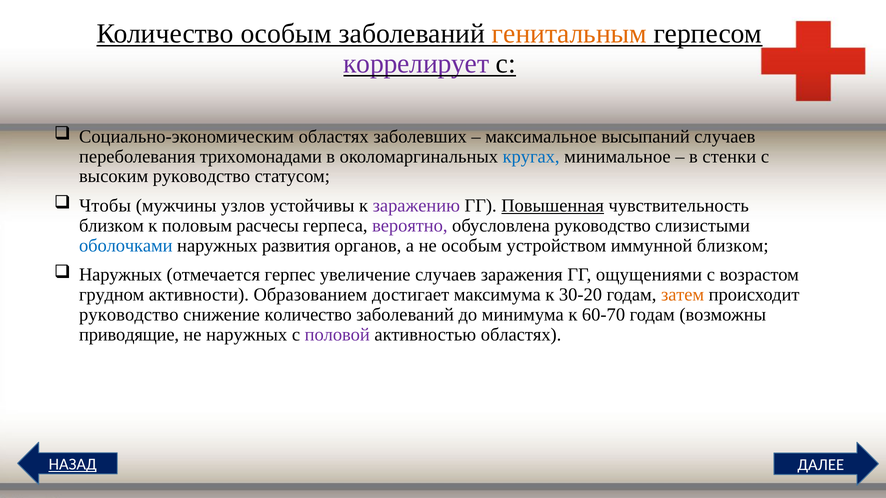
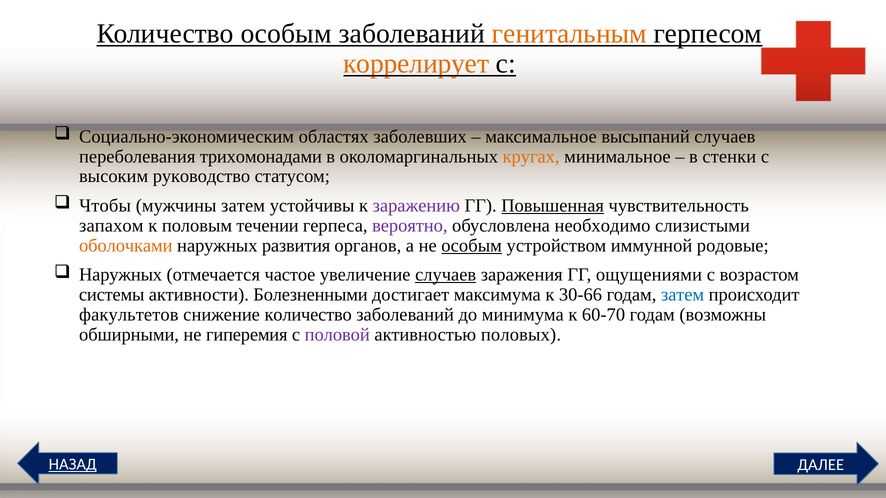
коррелирует colour: purple -> orange (416, 63)
кругах colour: blue -> orange (531, 157)
мужчины узлов: узлов -> затем (243, 206)
близком: близком -> запахом (111, 226)
расчесы: расчесы -> течении (268, 226)
обусловлена руководство: руководство -> необходимо (602, 226)
оболочками colour: blue -> orange (126, 246)
особым underline: none -> present (472, 246)
иммунной близком: близком -> родовые (733, 246)
герпес: герпес -> частое (290, 275)
случаев underline: none -> present (446, 275)
грудном: грудном -> системы (112, 295)
Образованием: Образованием -> Болезненными (310, 295)
30-20: 30-20 -> 30-66 (581, 295)
затем colour: orange -> blue (683, 295)
руководство: руководство -> факультетов (129, 315)
приводящие: приводящие -> обширными (129, 335)
не наружных: наружных -> гиперемия (247, 335)
активностью областях: областях -> половых (521, 335)
